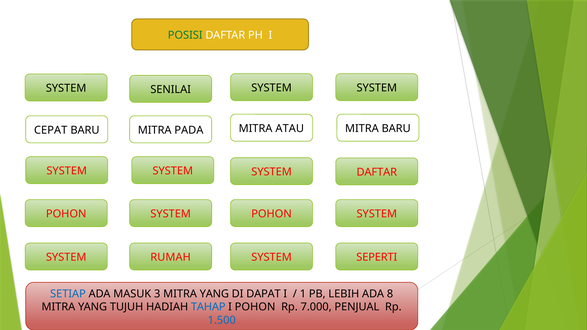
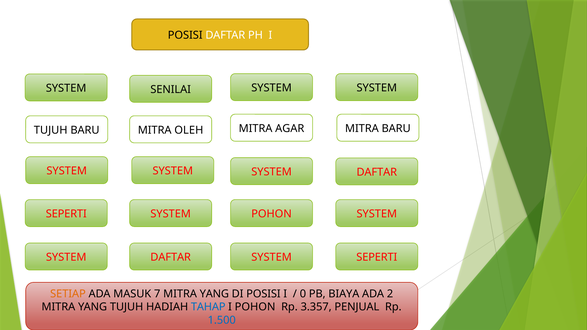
POSISI colour: green -> black (185, 35)
CEPAT: CEPAT -> TUJUH (51, 130)
PADA: PADA -> OLEH (189, 130)
ATAU: ATAU -> AGAR (290, 129)
POHON: POHON -> SEPERTI (66, 214)
RUMAH: RUMAH -> DAFTAR (171, 257)
SETIAP colour: blue -> orange (68, 294)
3: 3 -> 7 (157, 294)
DI DAPAT: DAPAT -> POSISI (263, 294)
1: 1 -> 0 (303, 294)
LEBIH: LEBIH -> BIAYA (344, 294)
8: 8 -> 2 (390, 294)
7.000: 7.000 -> 3.357 (316, 307)
